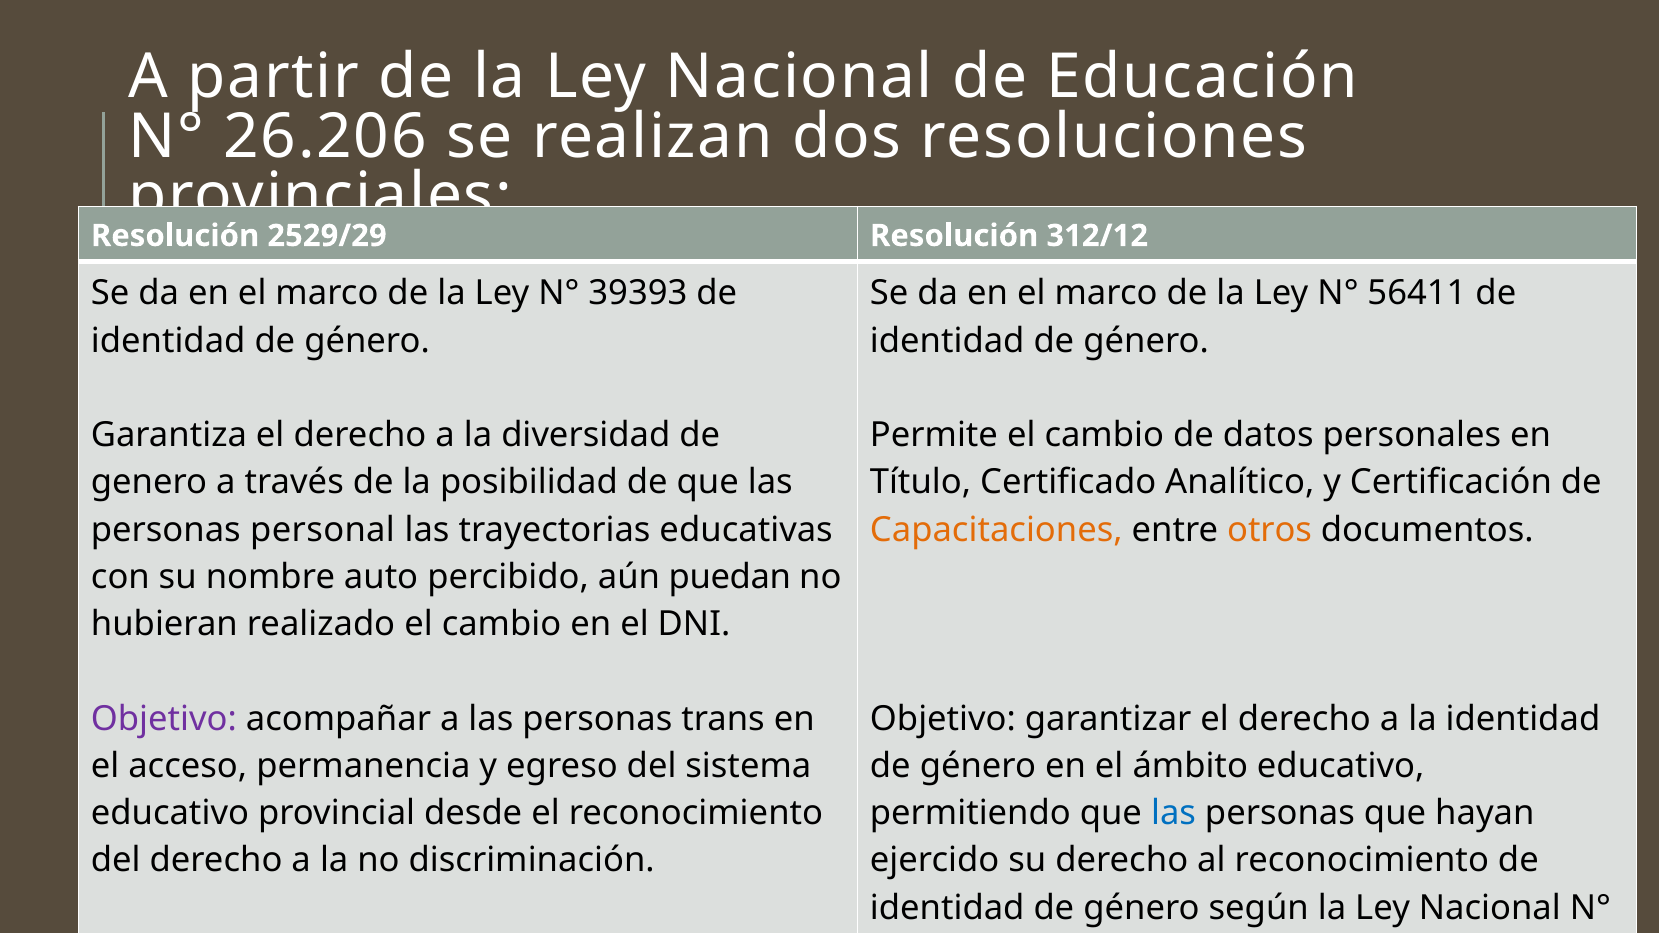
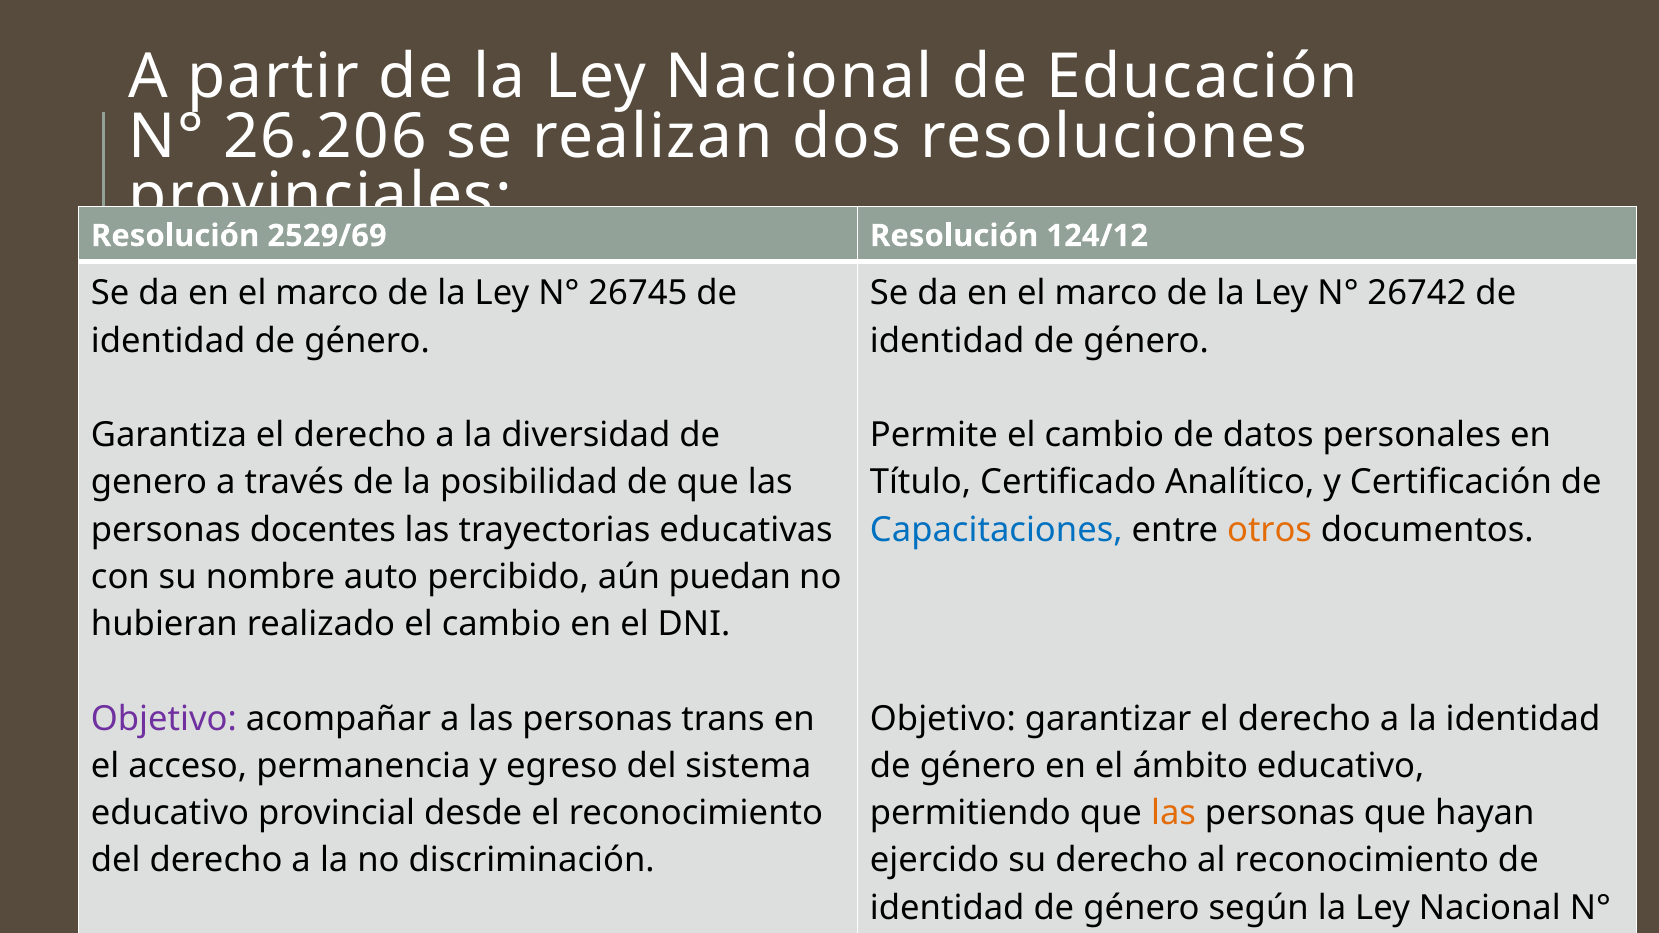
2529/29: 2529/29 -> 2529/69 (327, 236)
312/12: 312/12 -> 124/12 (1097, 236)
39393: 39393 -> 26745 (638, 293)
56411: 56411 -> 26742 (1417, 293)
personal: personal -> docentes (323, 530)
Capacitaciones colour: orange -> blue (996, 530)
las colour: blue -> orange (1174, 813)
